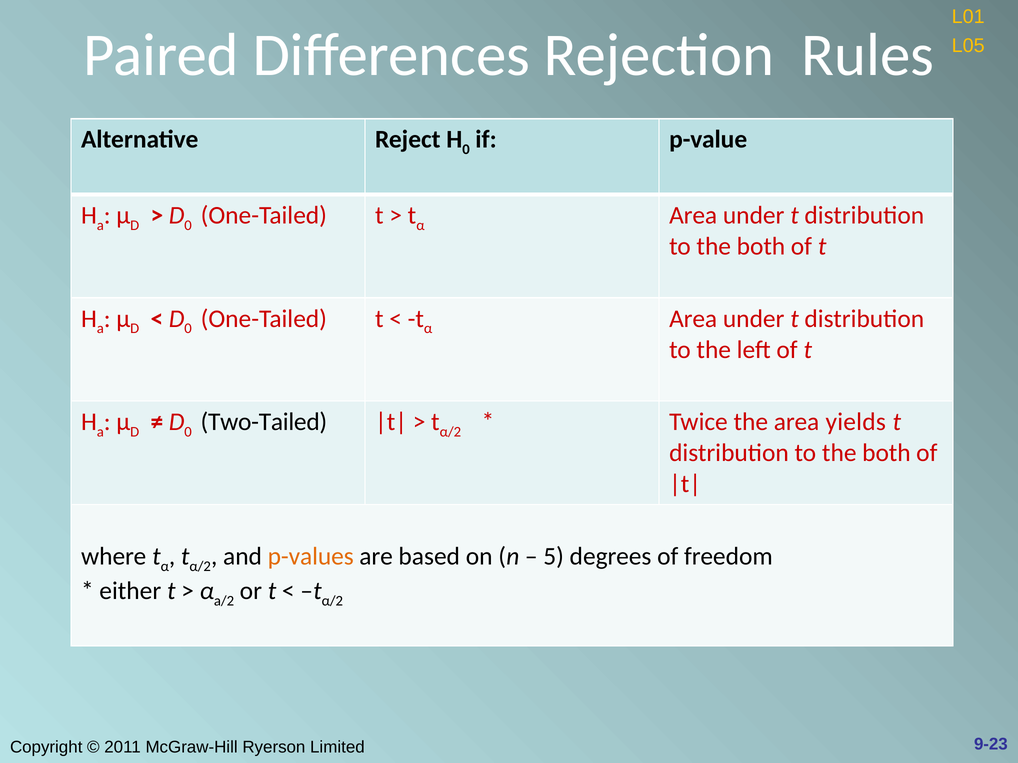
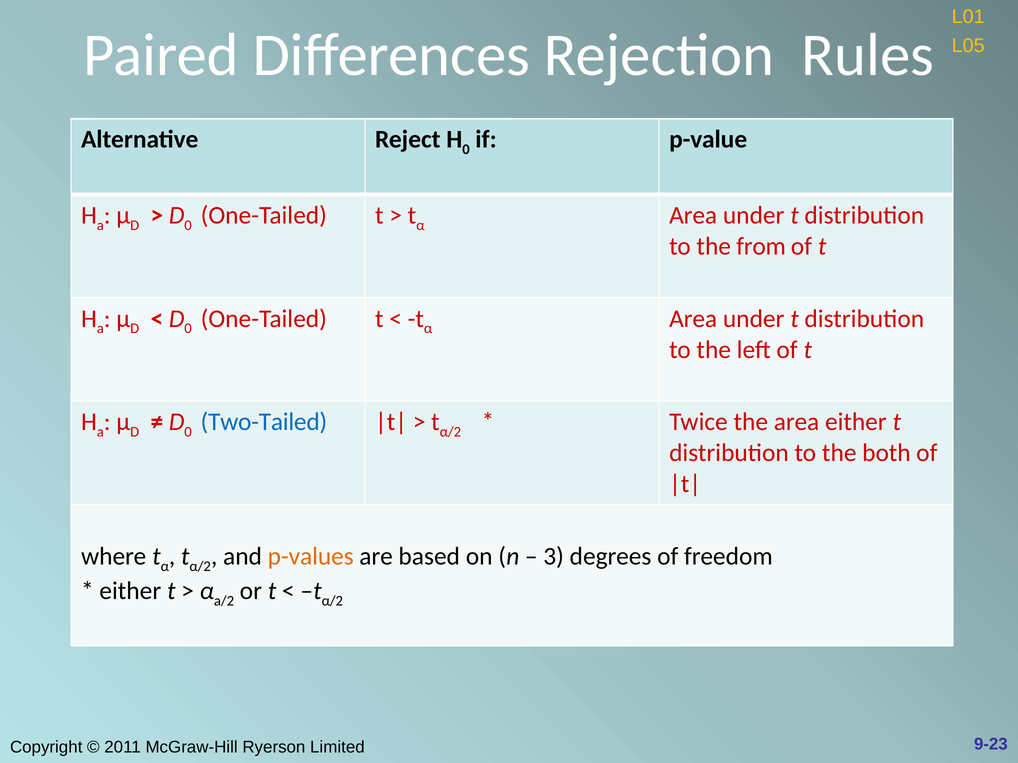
both: both -> from (761, 247)
Two-Tailed colour: black -> blue (264, 422)
area yields: yields -> either (856, 422)
5: 5 -> 3 (554, 557)
